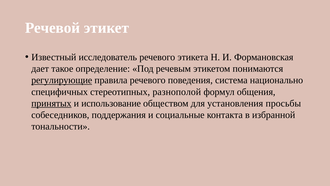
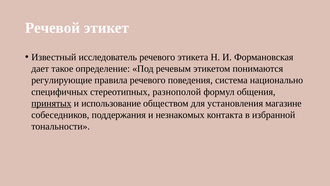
регулирующие underline: present -> none (62, 80)
просьбы: просьбы -> магазине (283, 103)
социальные: социальные -> незнакомых (180, 115)
